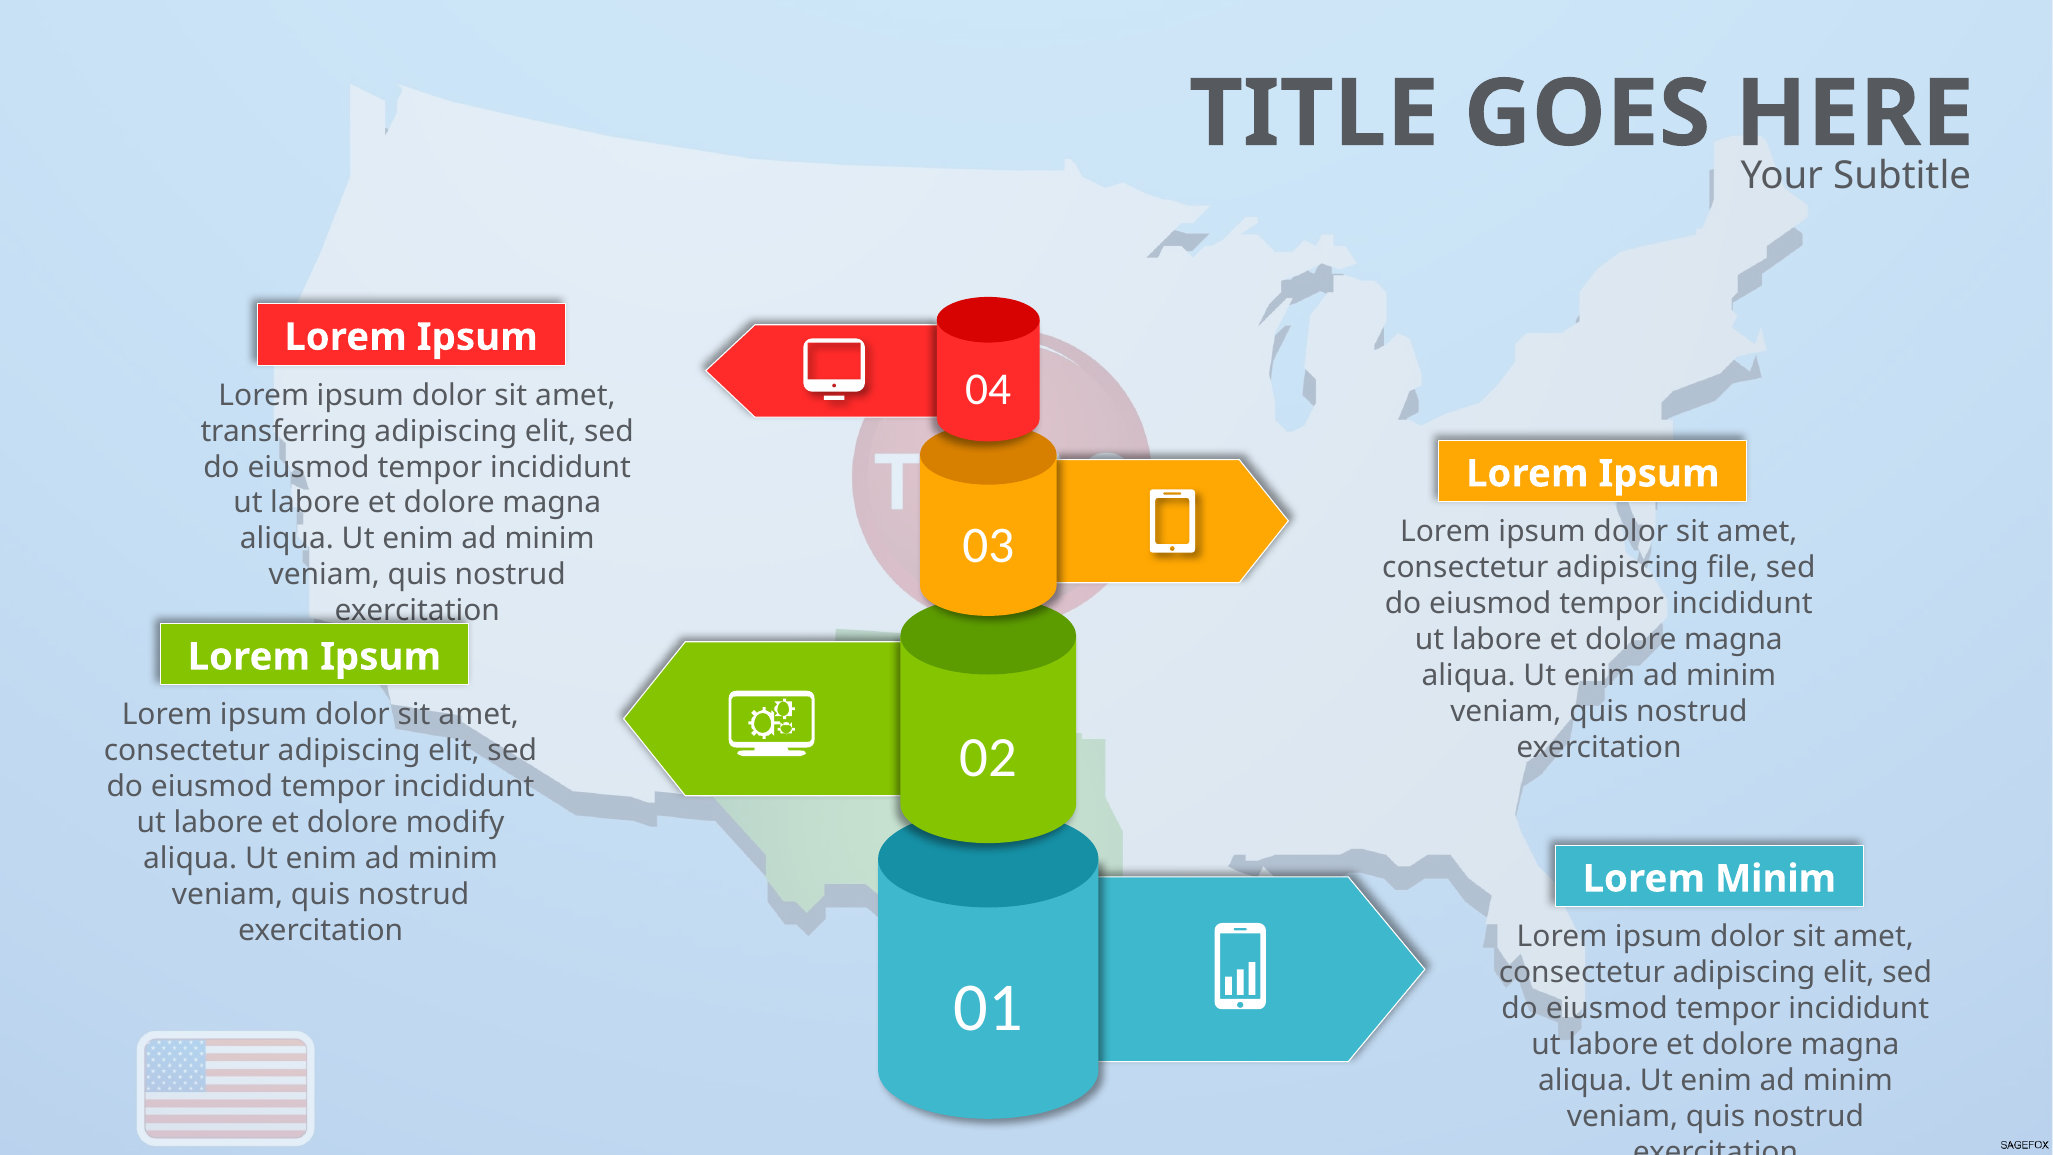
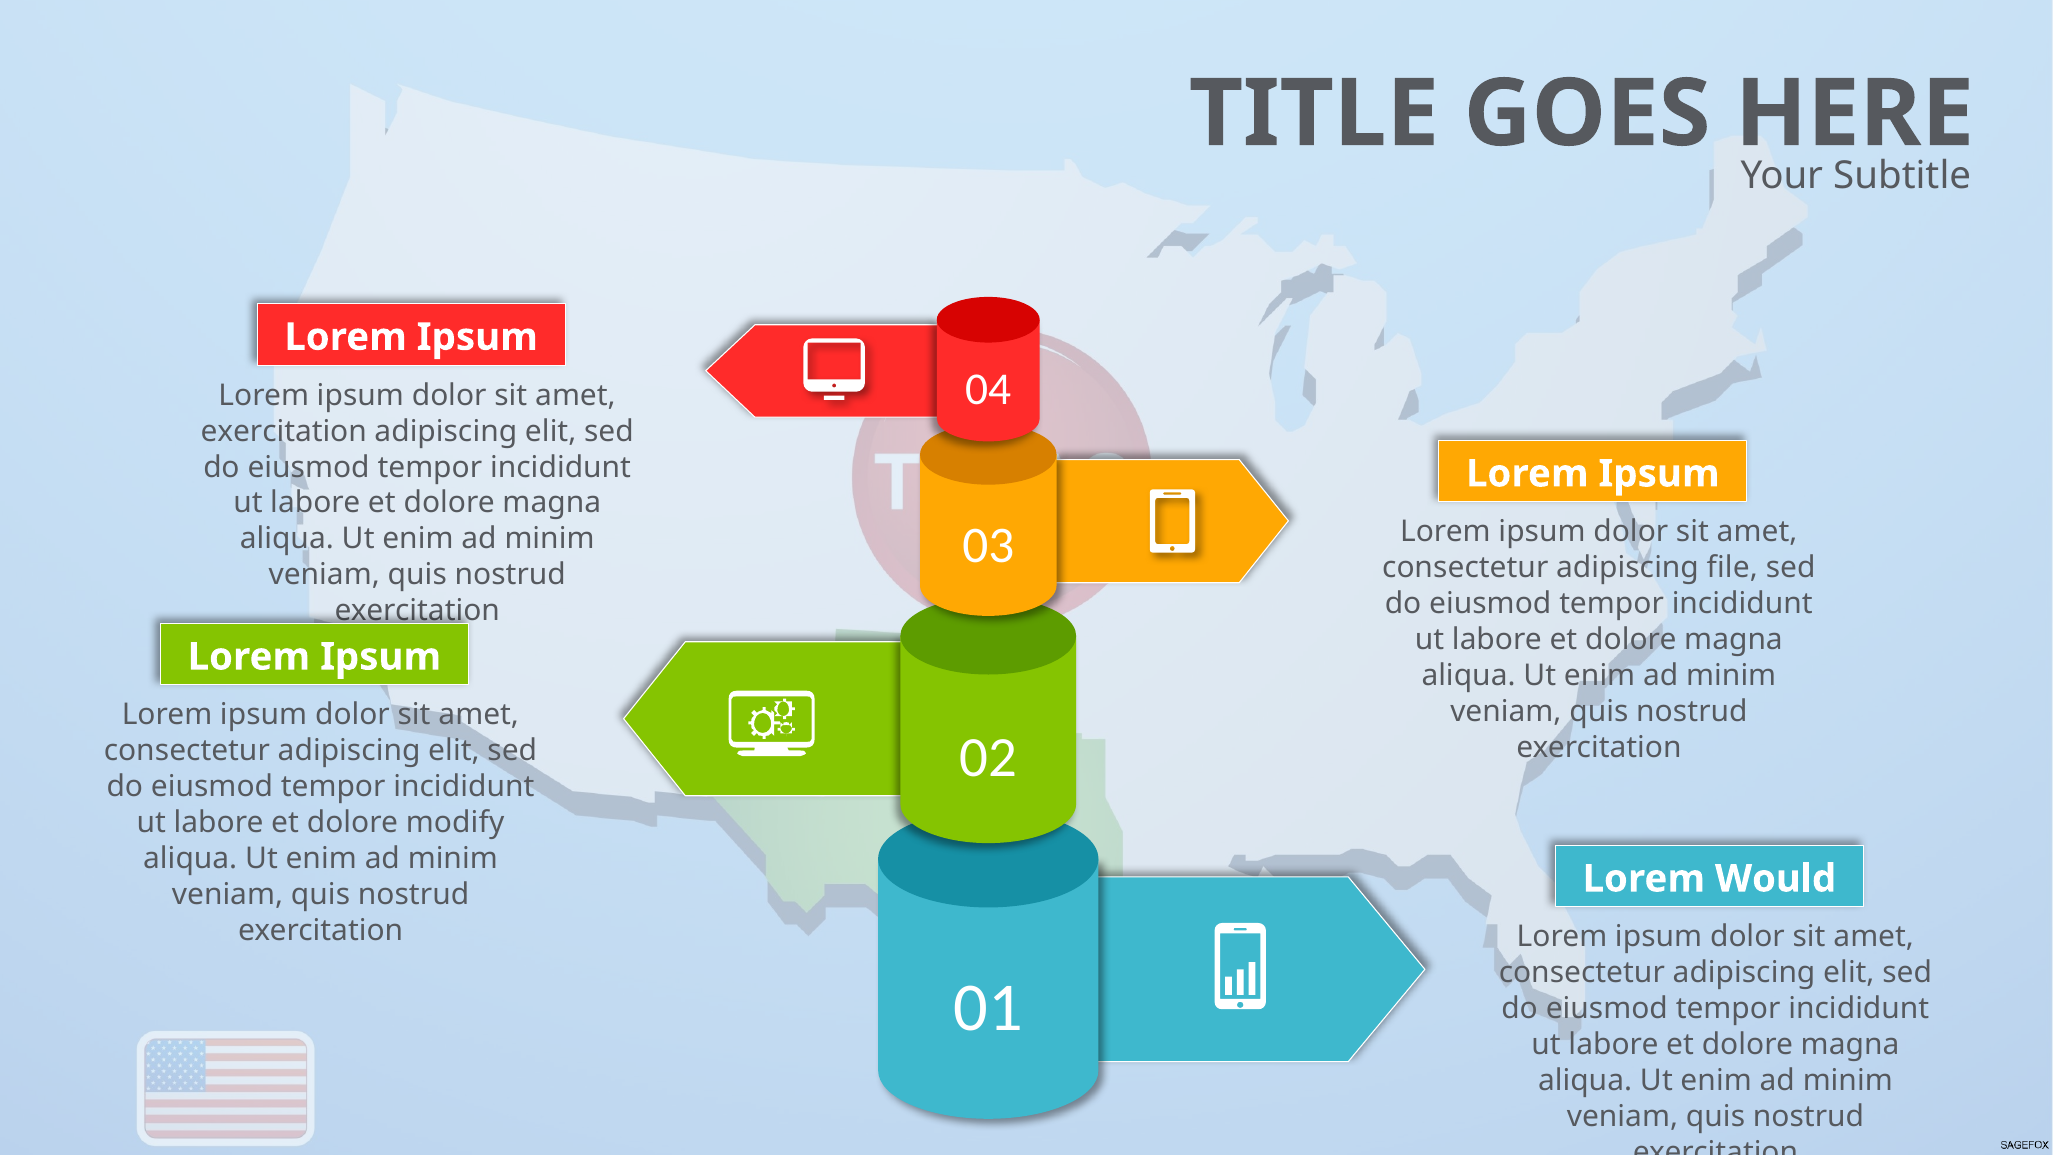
transferring: transferring -> exercitation (284, 431)
Lorem Minim: Minim -> Would (1776, 879)
